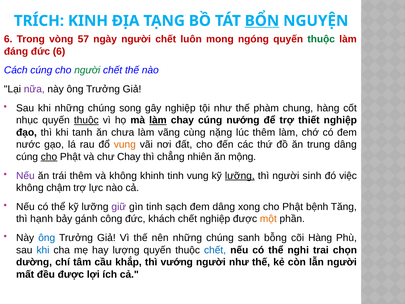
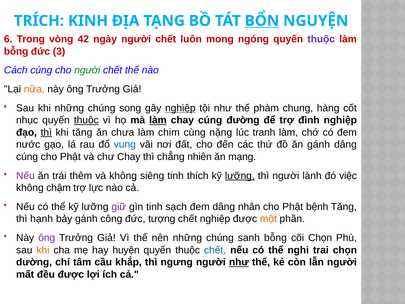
57: 57 -> 42 (83, 39)
thuộc colour: green -> purple (321, 39)
đáng: đáng -> bỗng (16, 51)
đức 6: 6 -> 3 (59, 51)
nữa colour: purple -> orange (34, 89)
nghiệp underline: none -> present (180, 108)
nướng: nướng -> đường (243, 120)
thiết: thiết -> đình (309, 120)
thì underline: none -> present (46, 132)
khi tanh: tanh -> tăng (82, 132)
vãng: vãng -> chim (169, 132)
lúc thêm: thêm -> tranh (264, 132)
vung colour: orange -> blue (125, 144)
ăn trung: trung -> gánh (319, 144)
cho underline: present -> none (49, 157)
mộng: mộng -> mạng (242, 157)
khinh: khinh -> siêng (152, 176)
tinh vung: vung -> thích (198, 176)
sinh: sinh -> lành (312, 176)
xong: xong -> nhân (249, 207)
khách: khách -> tượng (162, 219)
ông colour: blue -> purple (47, 238)
cõi Hàng: Hàng -> Chọn (320, 238)
khi colour: blue -> orange (43, 250)
lượng: lượng -> huyện (126, 250)
vướng: vướng -> ngưng (177, 262)
như underline: none -> present (239, 262)
